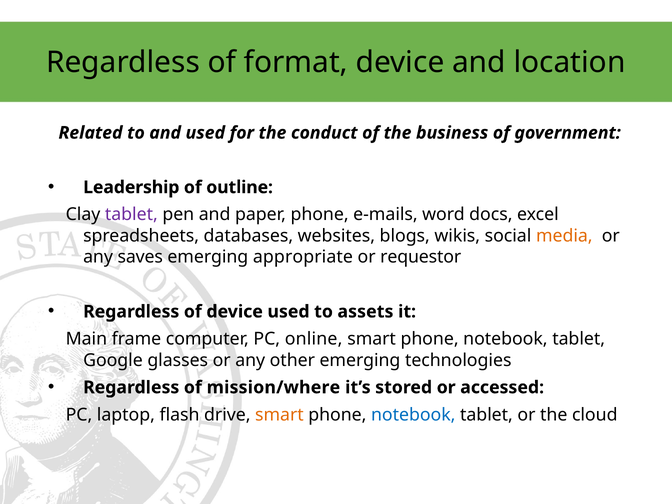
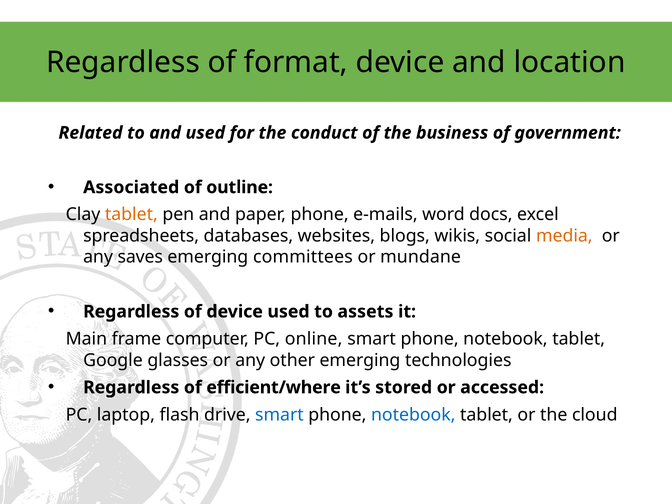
Leadership: Leadership -> Associated (131, 187)
tablet colour: purple -> orange (131, 215)
appropriate: appropriate -> committees (303, 257)
requestor: requestor -> mundane (421, 257)
mission/where: mission/where -> efficient/where (274, 387)
smart colour: orange -> blue (279, 415)
